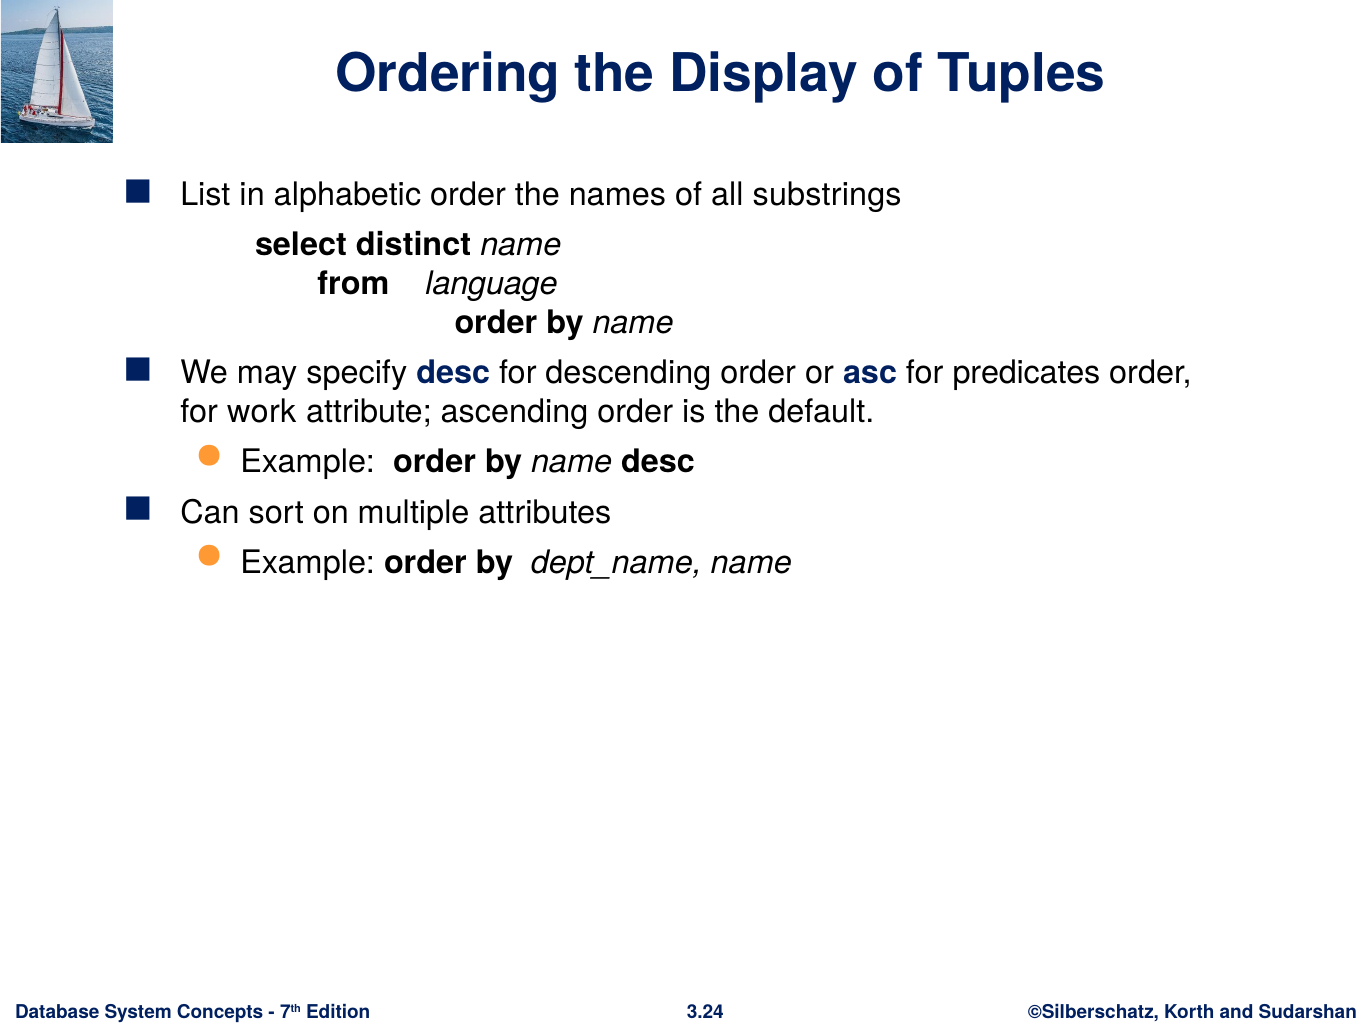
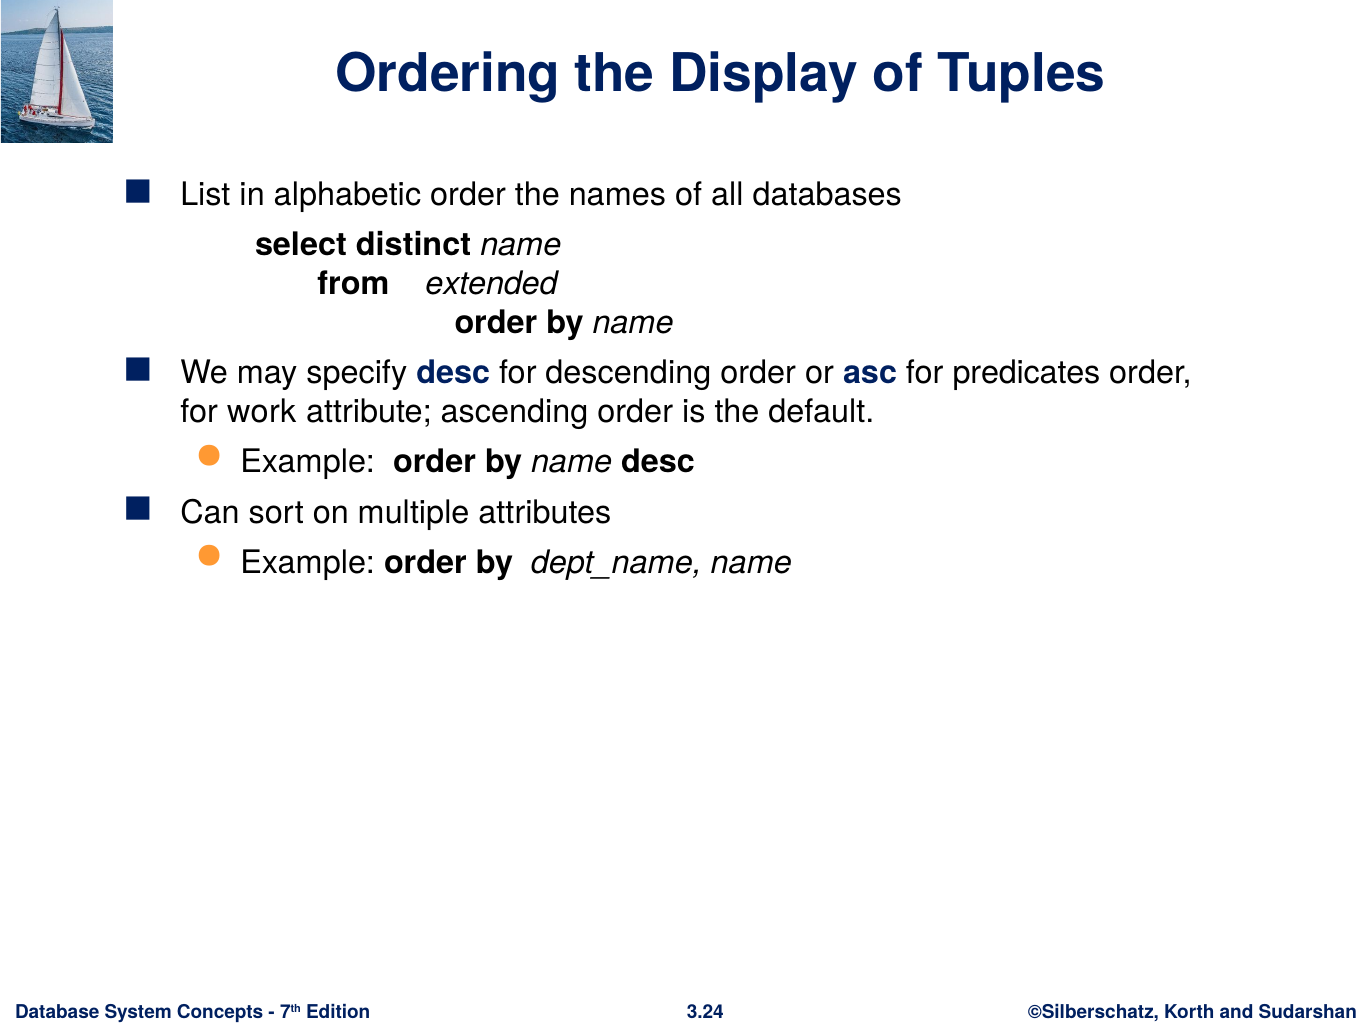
substrings: substrings -> databases (827, 195)
language: language -> extended (492, 284)
